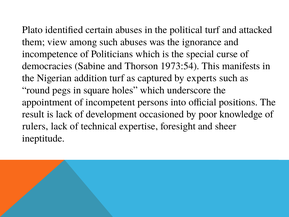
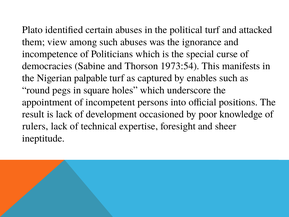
addition: addition -> palpable (91, 78)
experts: experts -> enables (202, 78)
